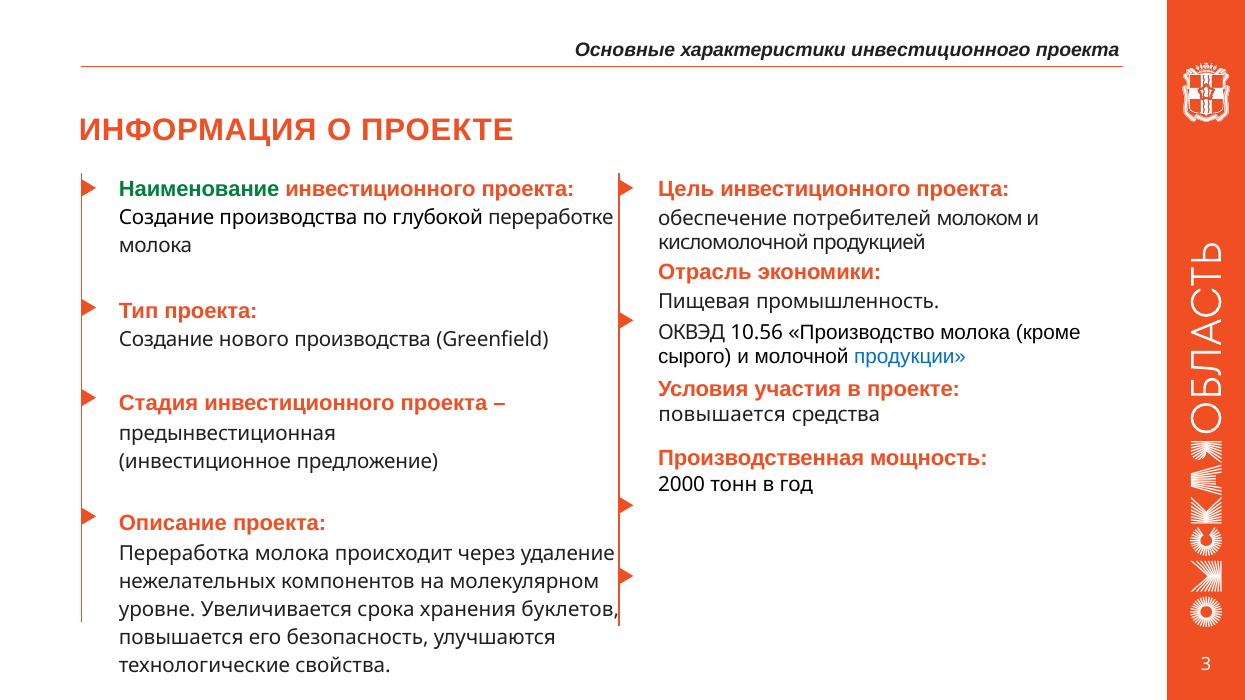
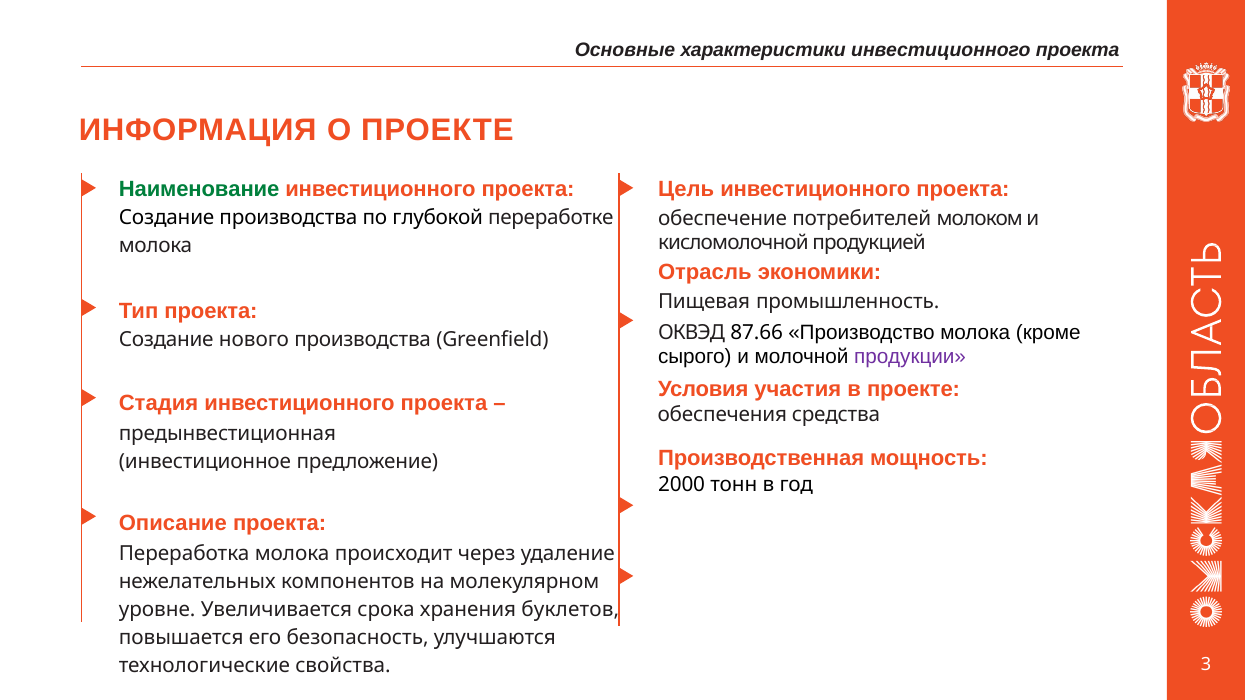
10.56: 10.56 -> 87.66 (757, 332)
продукции colour: blue -> purple (910, 357)
повышается: повышается -> обеспечения (722, 415)
